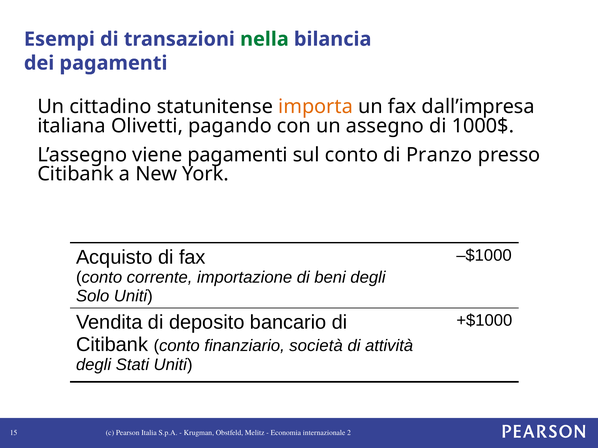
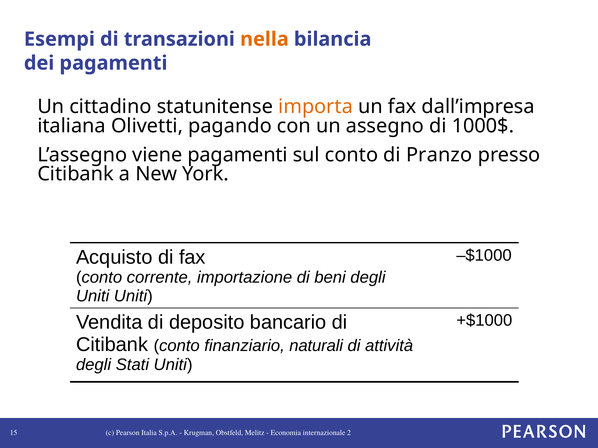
nella colour: green -> orange (264, 39)
Solo: Solo -> Uniti (93, 296)
società: società -> naturali (316, 346)
